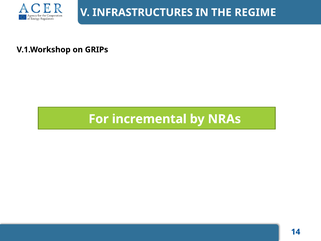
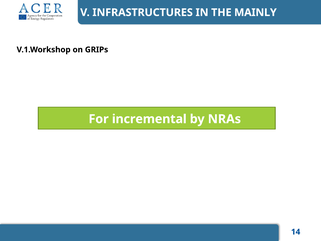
REGIME: REGIME -> MAINLY (255, 12)
